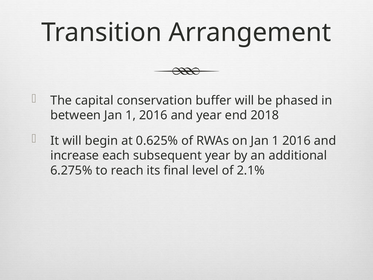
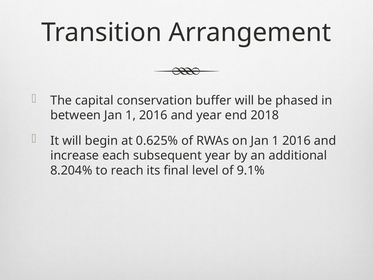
6.275%: 6.275% -> 8.204% (71, 170)
2.1%: 2.1% -> 9.1% (251, 170)
